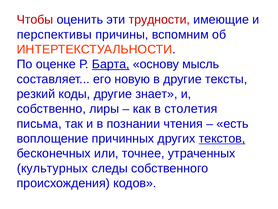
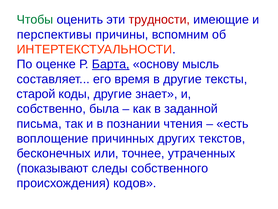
Чтобы colour: red -> green (35, 20)
новую: новую -> время (132, 79)
резкий: резкий -> старой (36, 94)
лиры: лиры -> была (104, 109)
столетия: столетия -> заданной (191, 109)
текстов underline: present -> none (222, 138)
культурных: культурных -> показывают (52, 168)
